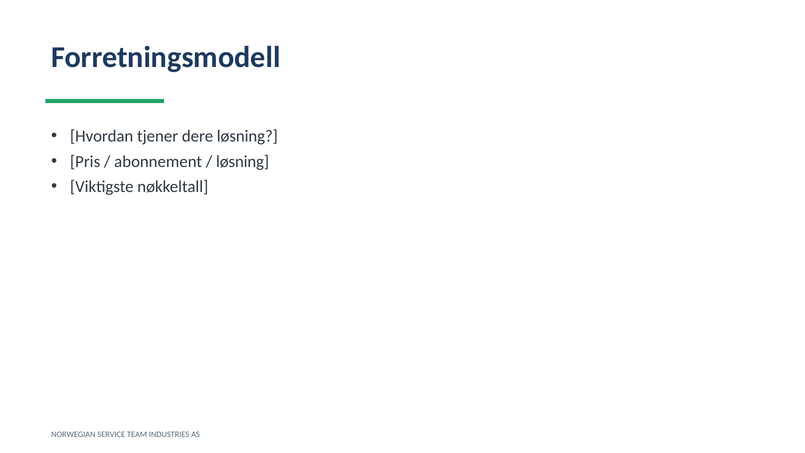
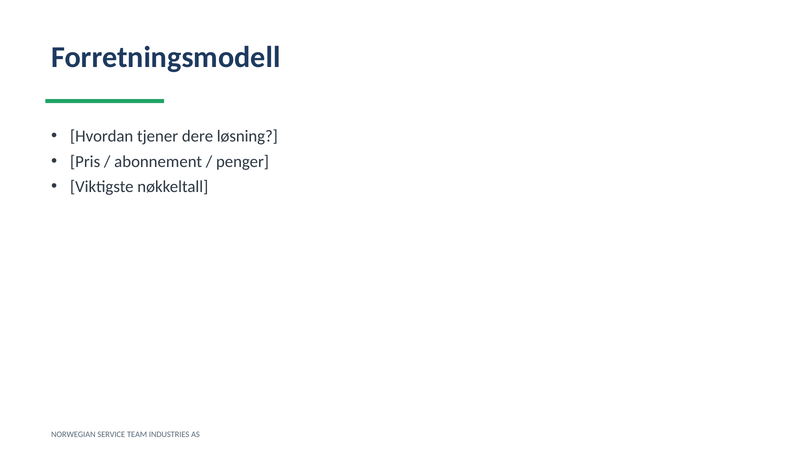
løsning: løsning -> penger (243, 162)
